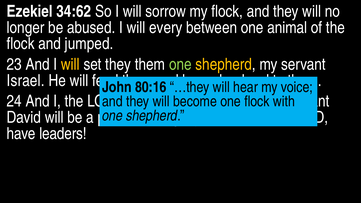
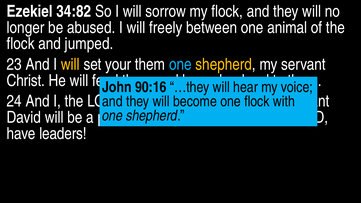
34:62: 34:62 -> 34:82 (74, 11)
every: every -> freely (166, 28)
set they: they -> your (118, 64)
one colour: light green -> light blue (180, 64)
Israel: Israel -> Christ (26, 81)
80:16: 80:16 -> 90:16 (151, 87)
